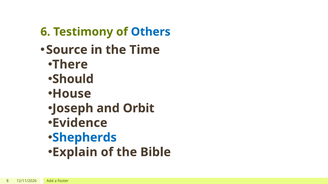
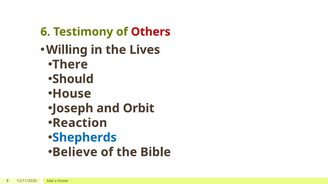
Others colour: blue -> red (151, 32)
Source: Source -> Willing (67, 50)
Time: Time -> Lives (145, 50)
Evidence: Evidence -> Reaction (80, 123)
Explain: Explain -> Believe (75, 152)
